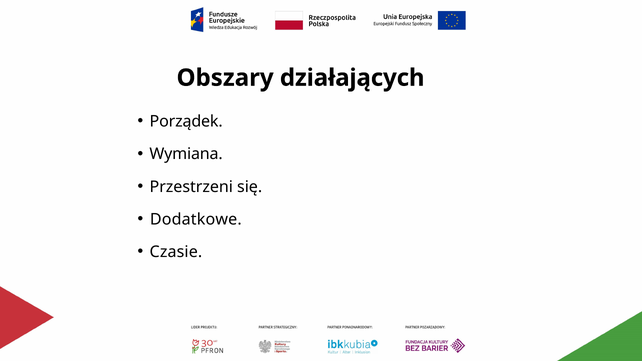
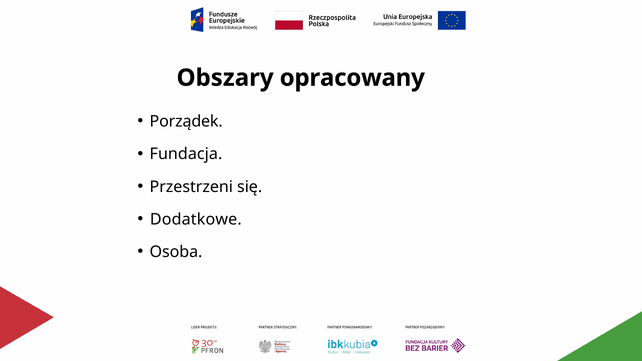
działających: działających -> opracowany (352, 78)
Wymiana: Wymiana -> Fundacja (186, 154)
Czasie: Czasie -> Osoba (176, 252)
